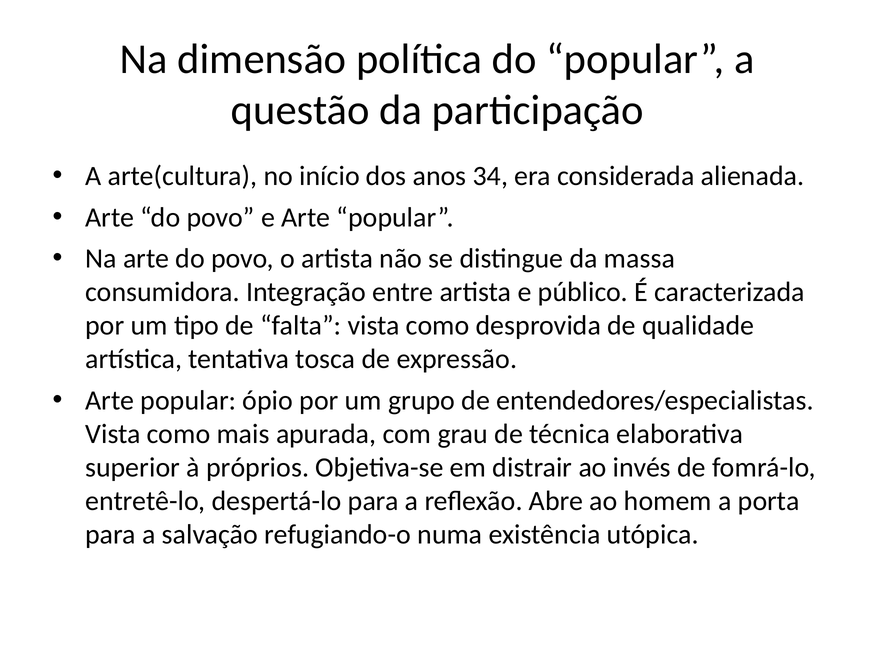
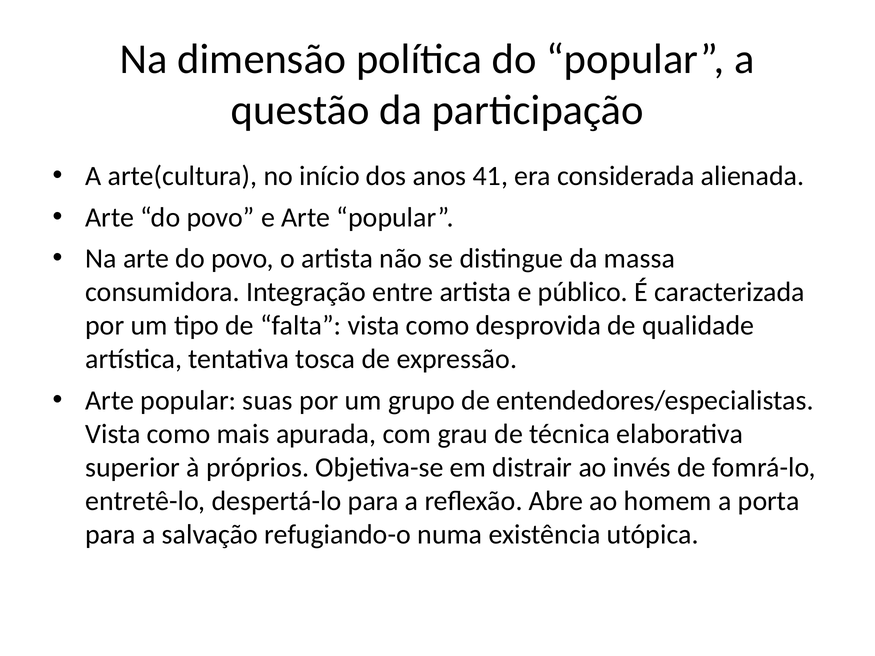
34: 34 -> 41 (490, 176)
ópio: ópio -> suas (268, 401)
